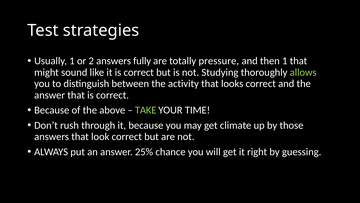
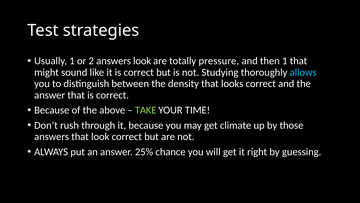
answers fully: fully -> look (142, 61)
allows colour: light green -> light blue (303, 72)
activity: activity -> density (183, 84)
